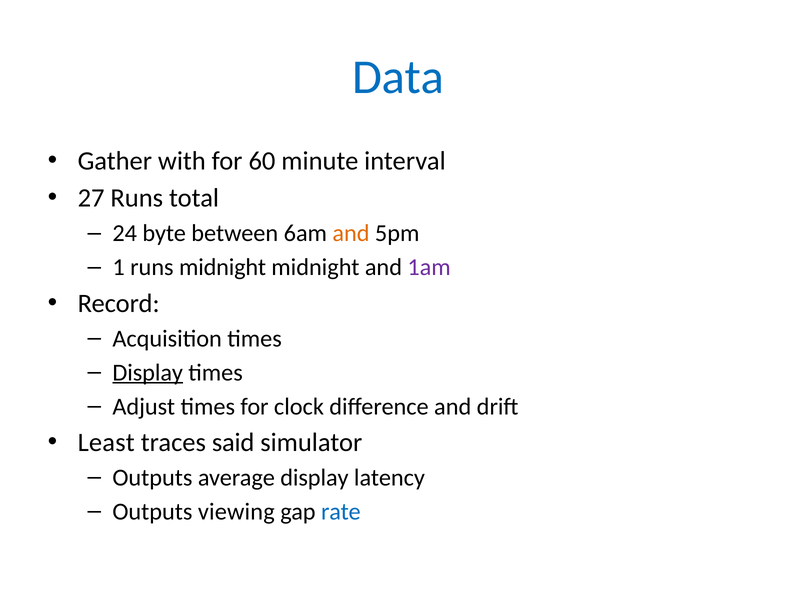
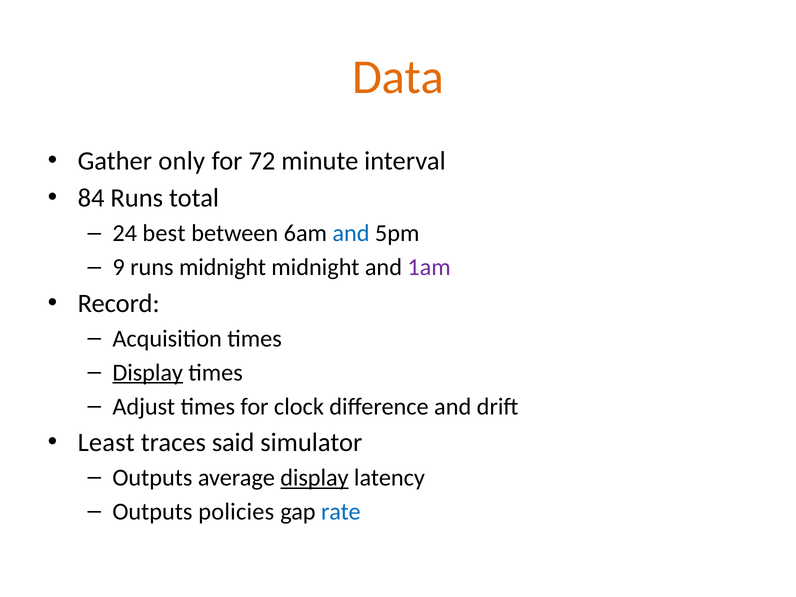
Data colour: blue -> orange (398, 77)
with: with -> only (182, 161)
60: 60 -> 72 (262, 161)
27: 27 -> 84 (91, 198)
byte: byte -> best (164, 233)
and colour: orange -> blue (351, 233)
1: 1 -> 9 (119, 267)
display underline: none -> present (314, 478)
viewing: viewing -> policies (236, 512)
